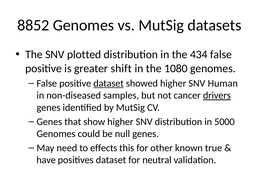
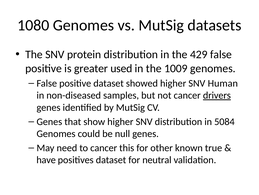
8852: 8852 -> 1080 (33, 25)
plotted: plotted -> protein (84, 54)
434: 434 -> 429 (199, 54)
shift: shift -> used (121, 68)
1080: 1080 -> 1009 (176, 68)
dataset underline: present -> none (109, 83)
5000: 5000 -> 5084 (224, 121)
to effects: effects -> cancer (104, 147)
